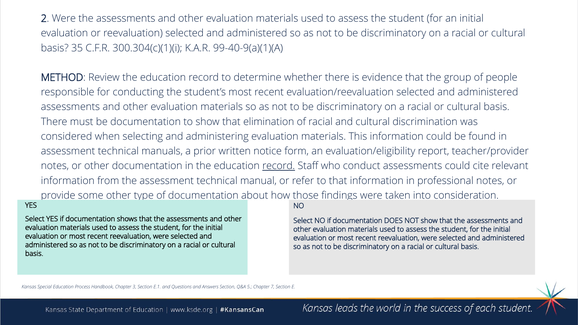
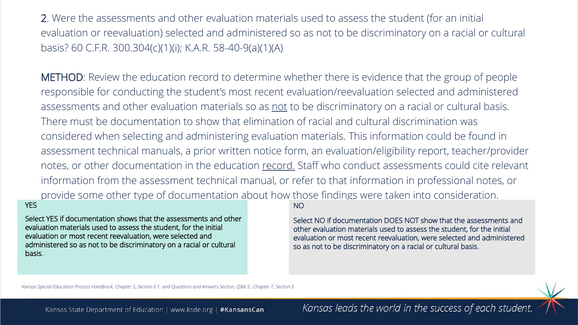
35: 35 -> 60 (77, 48)
99-40-9(a)(1)(A: 99-40-9(a)(1)(A -> 58-40-9(a)(1)(A (248, 48)
not underline: none -> present (280, 107)
